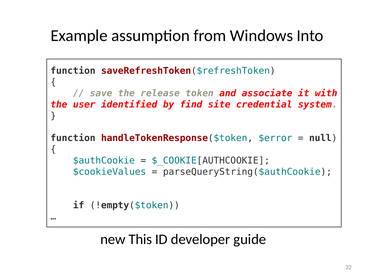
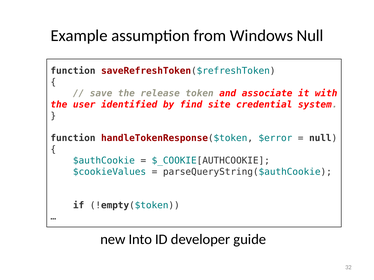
Windows Into: Into -> Null (310, 36)
This: This -> Into (140, 240)
